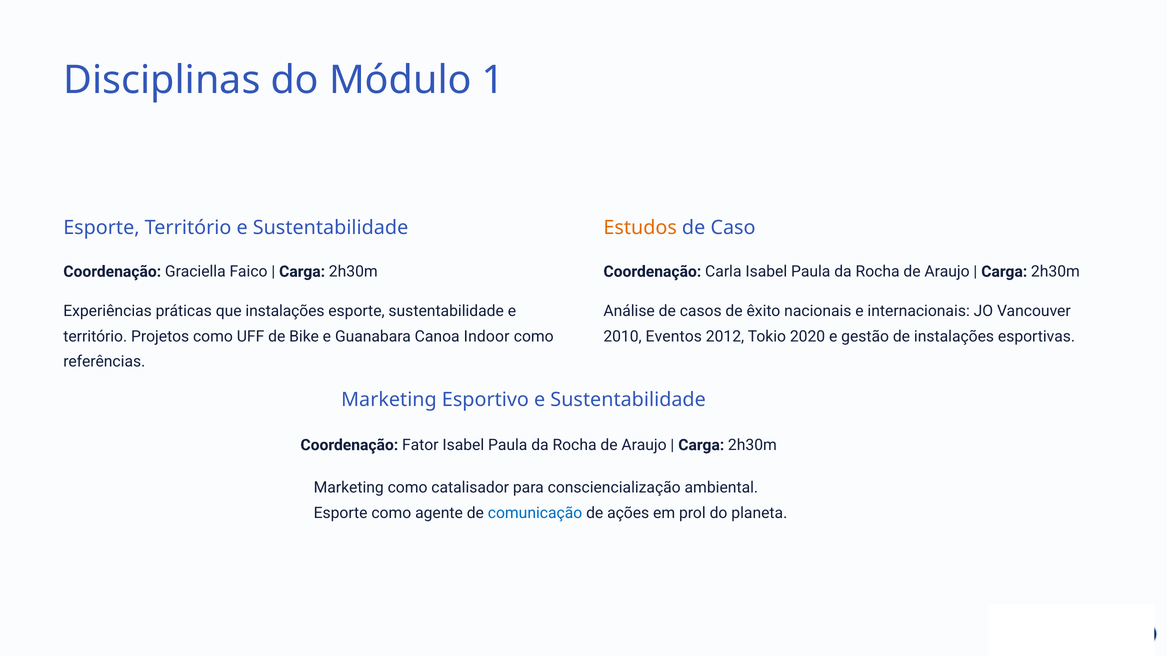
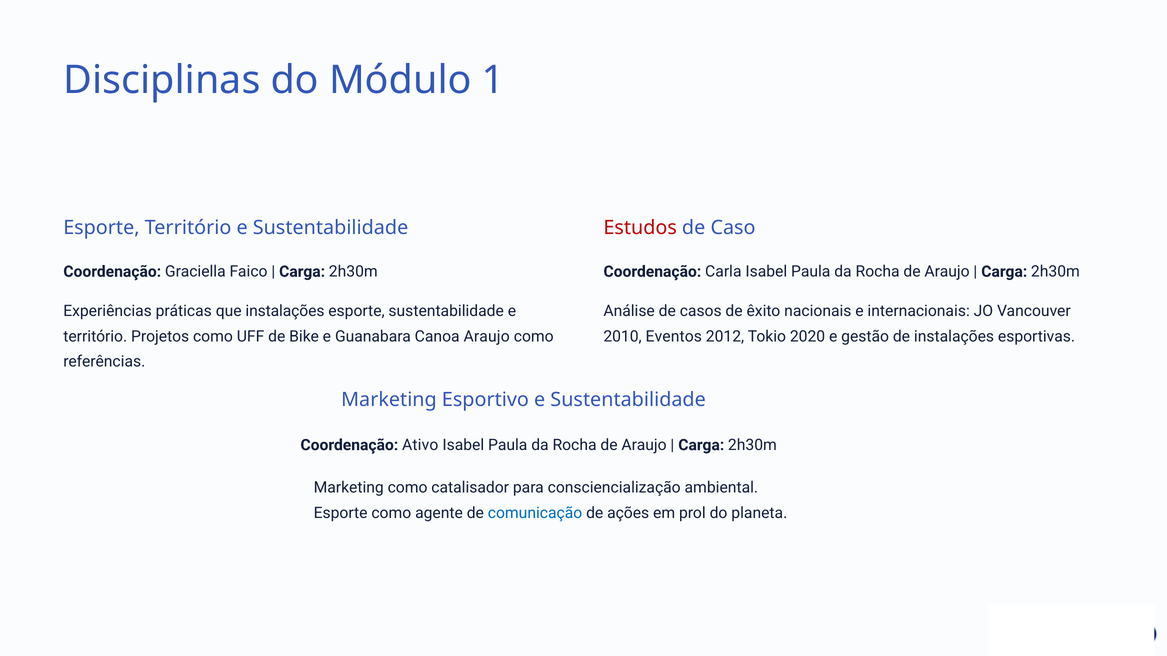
Estudos colour: orange -> red (640, 228)
Canoa Indoor: Indoor -> Araujo (487, 337)
Fator: Fator -> Ativo (420, 445)
